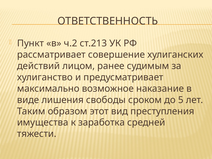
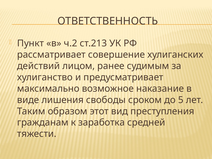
имущества: имущества -> гражданам (43, 123)
